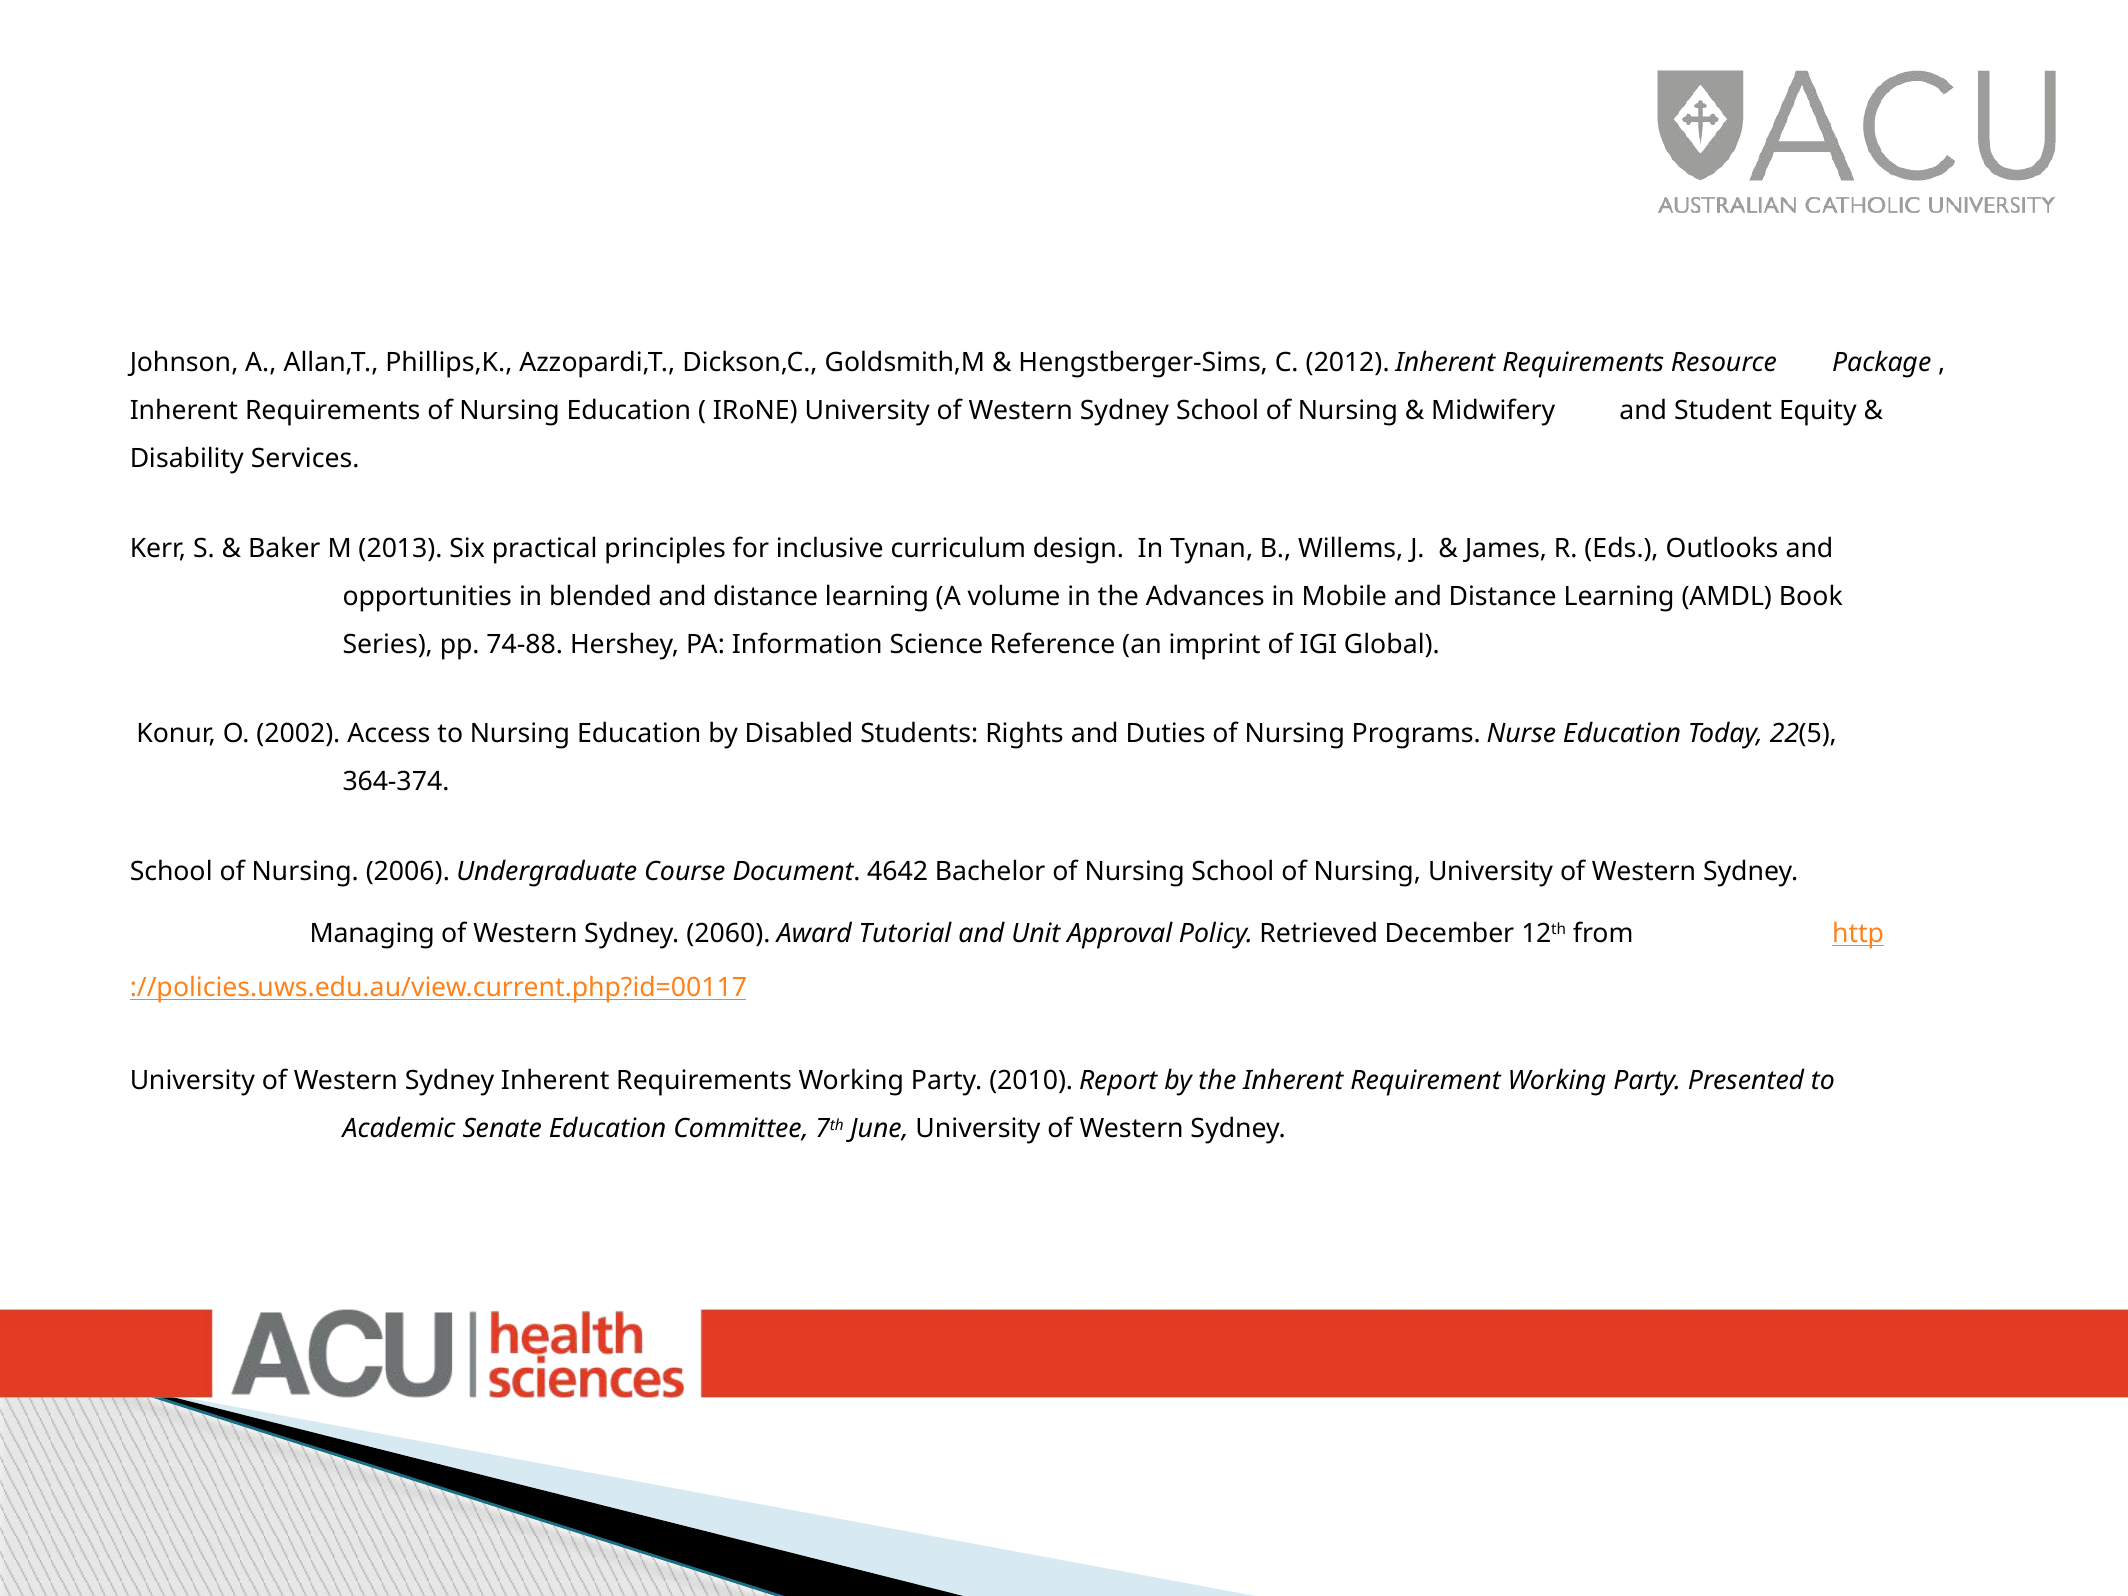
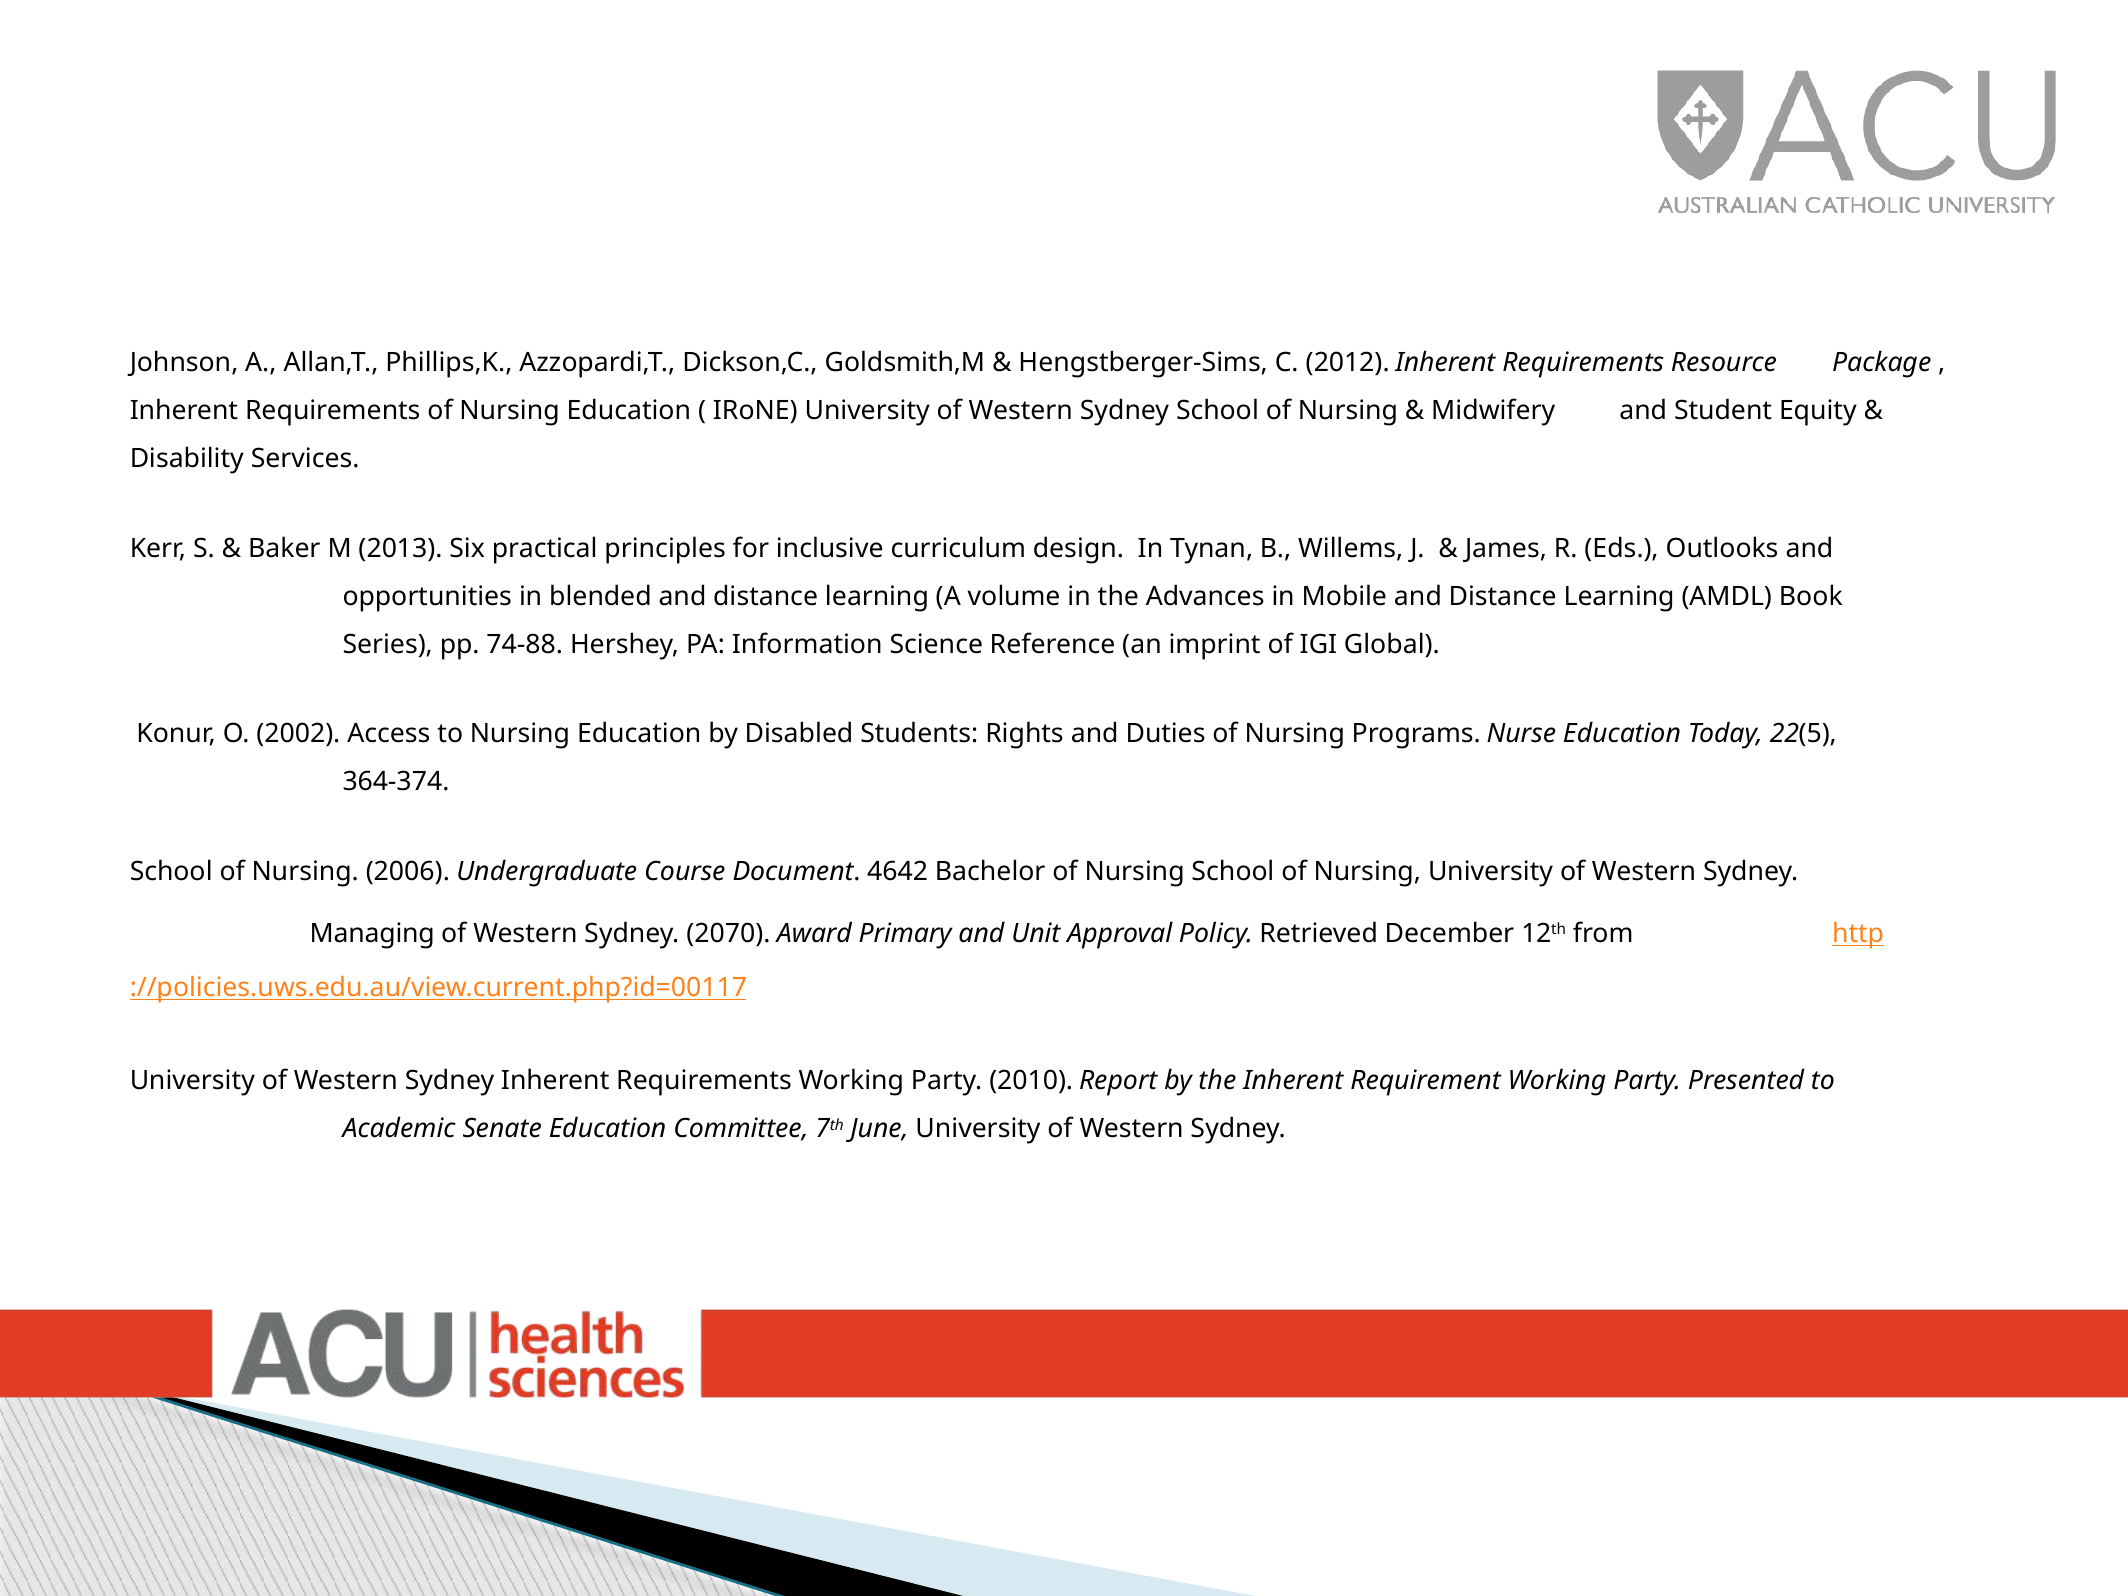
2060: 2060 -> 2070 (728, 933)
Tutorial: Tutorial -> Primary (905, 933)
